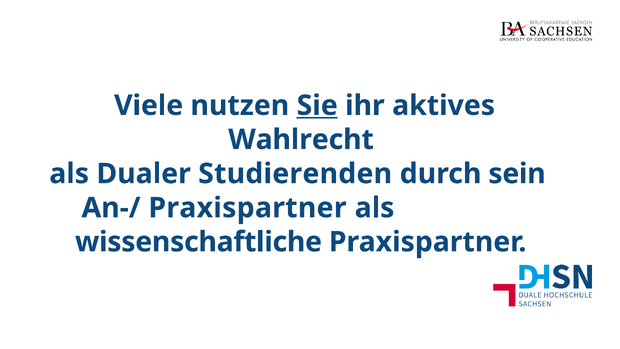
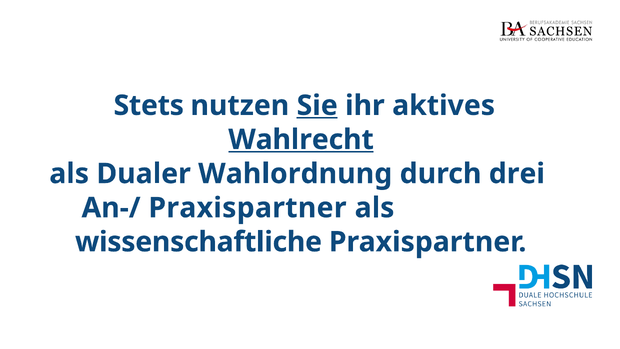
Viele: Viele -> Stets (149, 105)
Wahlrecht underline: none -> present (301, 140)
Studierenden: Studierenden -> Wahlordnung (295, 174)
sein: sein -> drei (517, 174)
